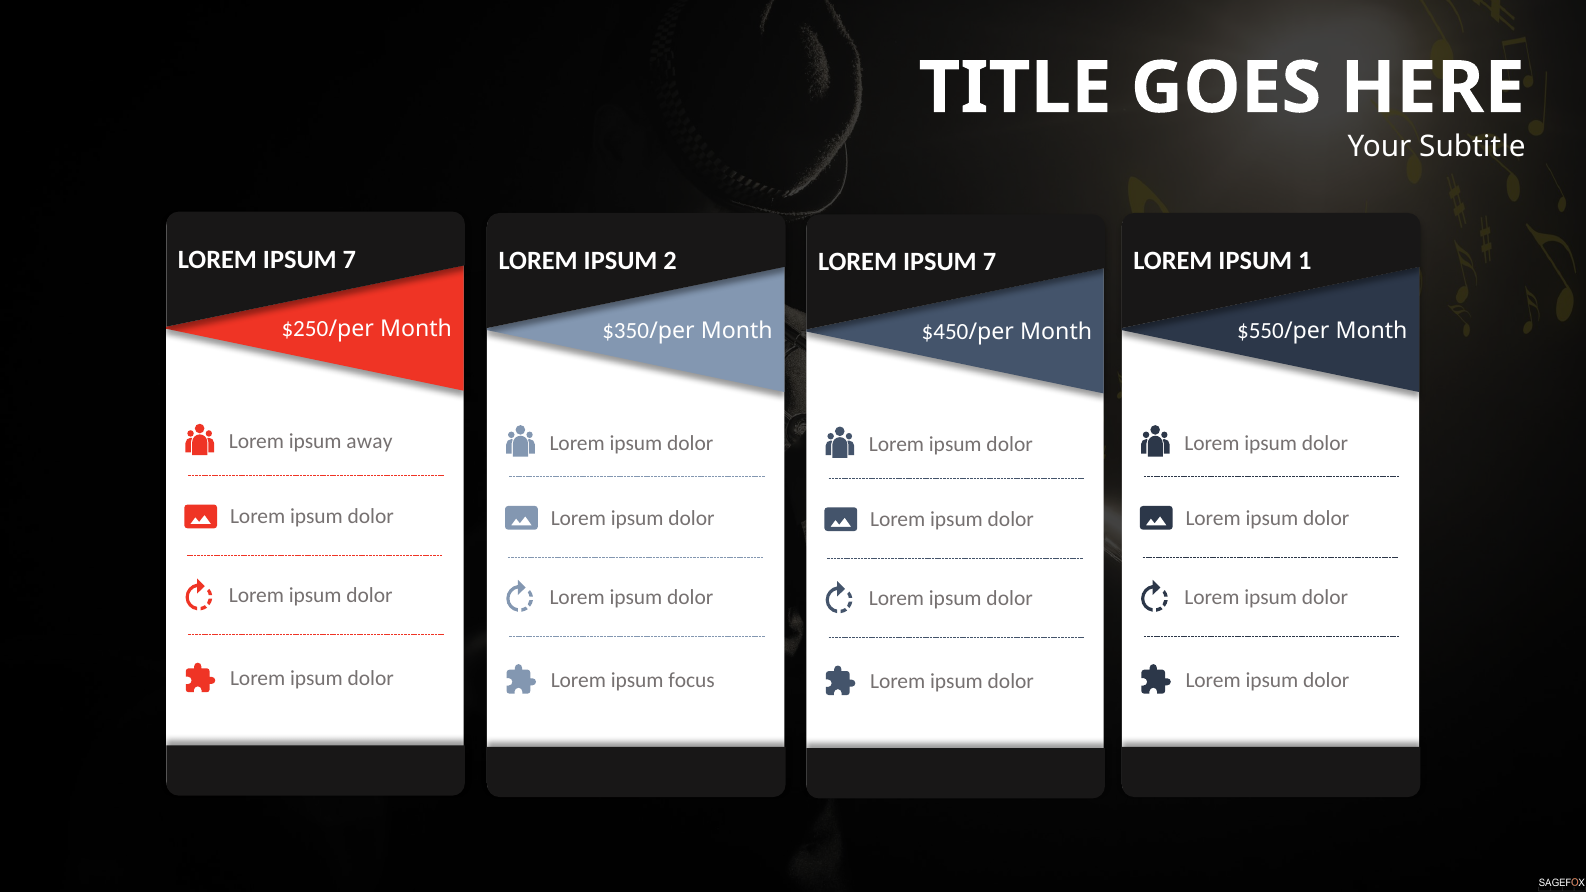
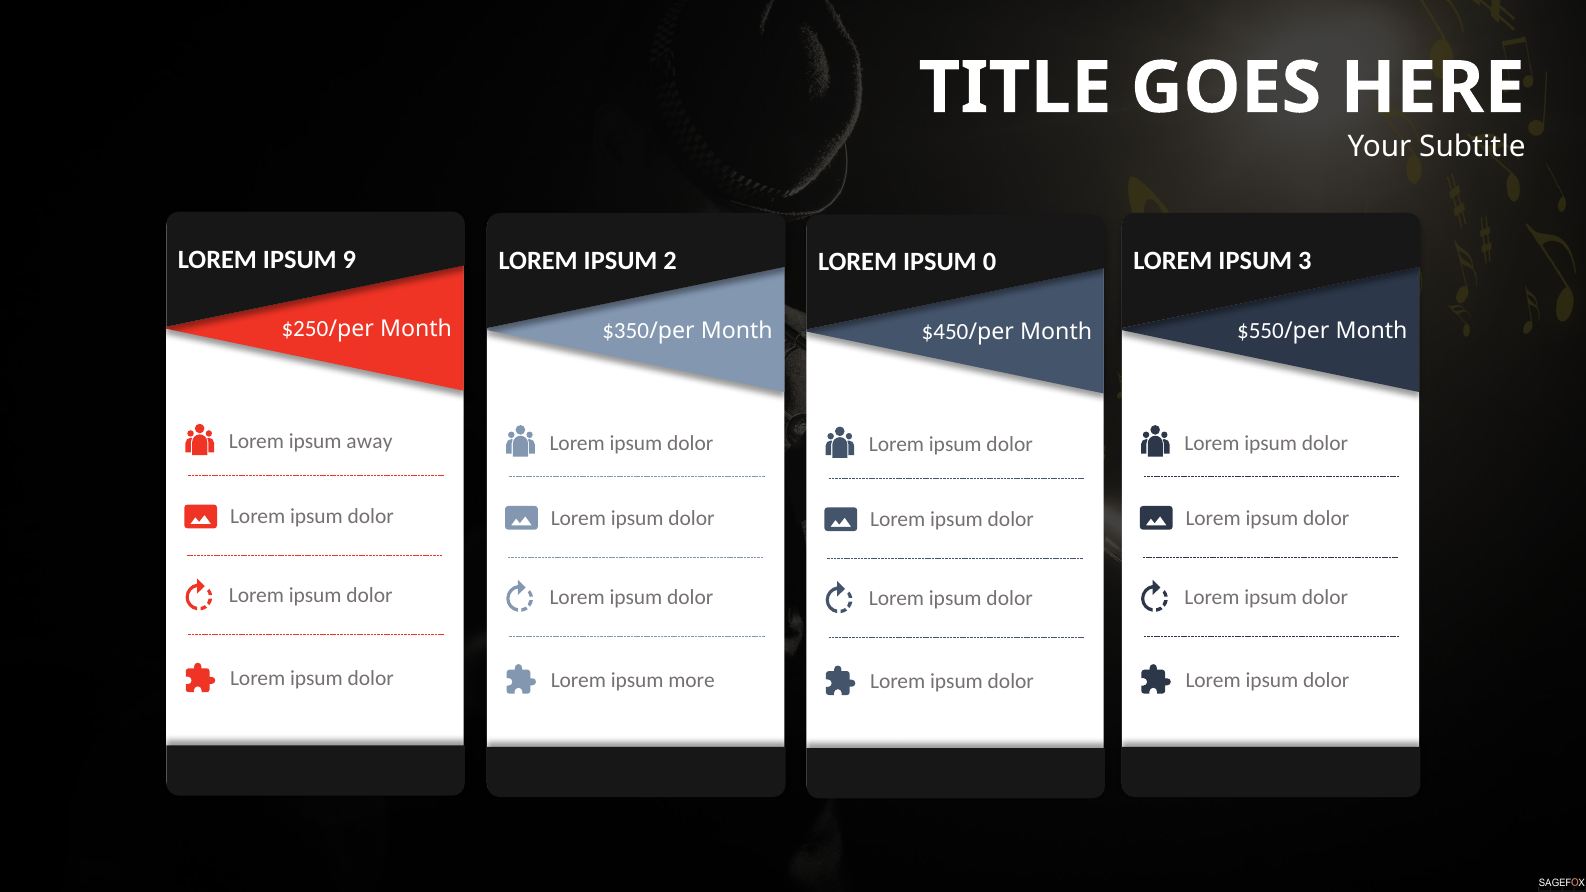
7: 7 -> 9 (349, 259)
1: 1 -> 3 (1305, 261)
7: 7 -> 0 (989, 262)
focus: focus -> more (692, 680)
